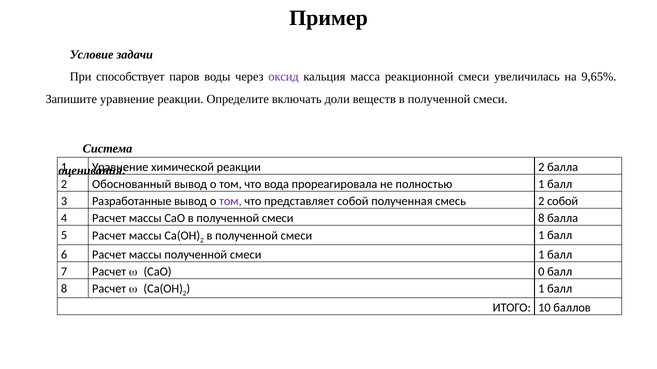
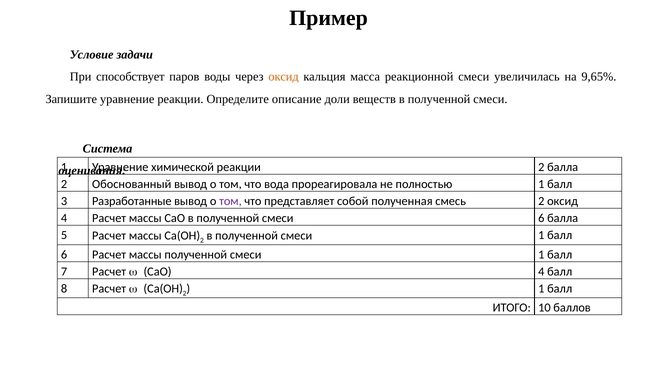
оксид colour: purple -> orange (284, 77)
включать: включать -> описание (297, 99)
2 собой: собой -> оксид (563, 202)
смеси 8: 8 -> 6 (541, 219)
СаO 0: 0 -> 4 (541, 272)
